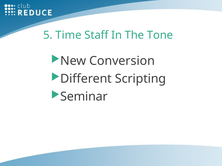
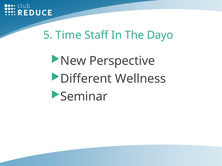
Tone: Tone -> Dayo (160, 35)
Conversion: Conversion -> Perspective (122, 61)
Scripting: Scripting -> Wellness (141, 79)
